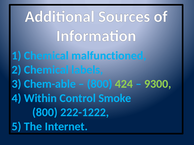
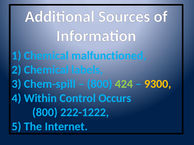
Chem-able: Chem-able -> Chem-spill (50, 84)
9300 colour: light green -> yellow (158, 84)
Smoke: Smoke -> Occurs (115, 98)
